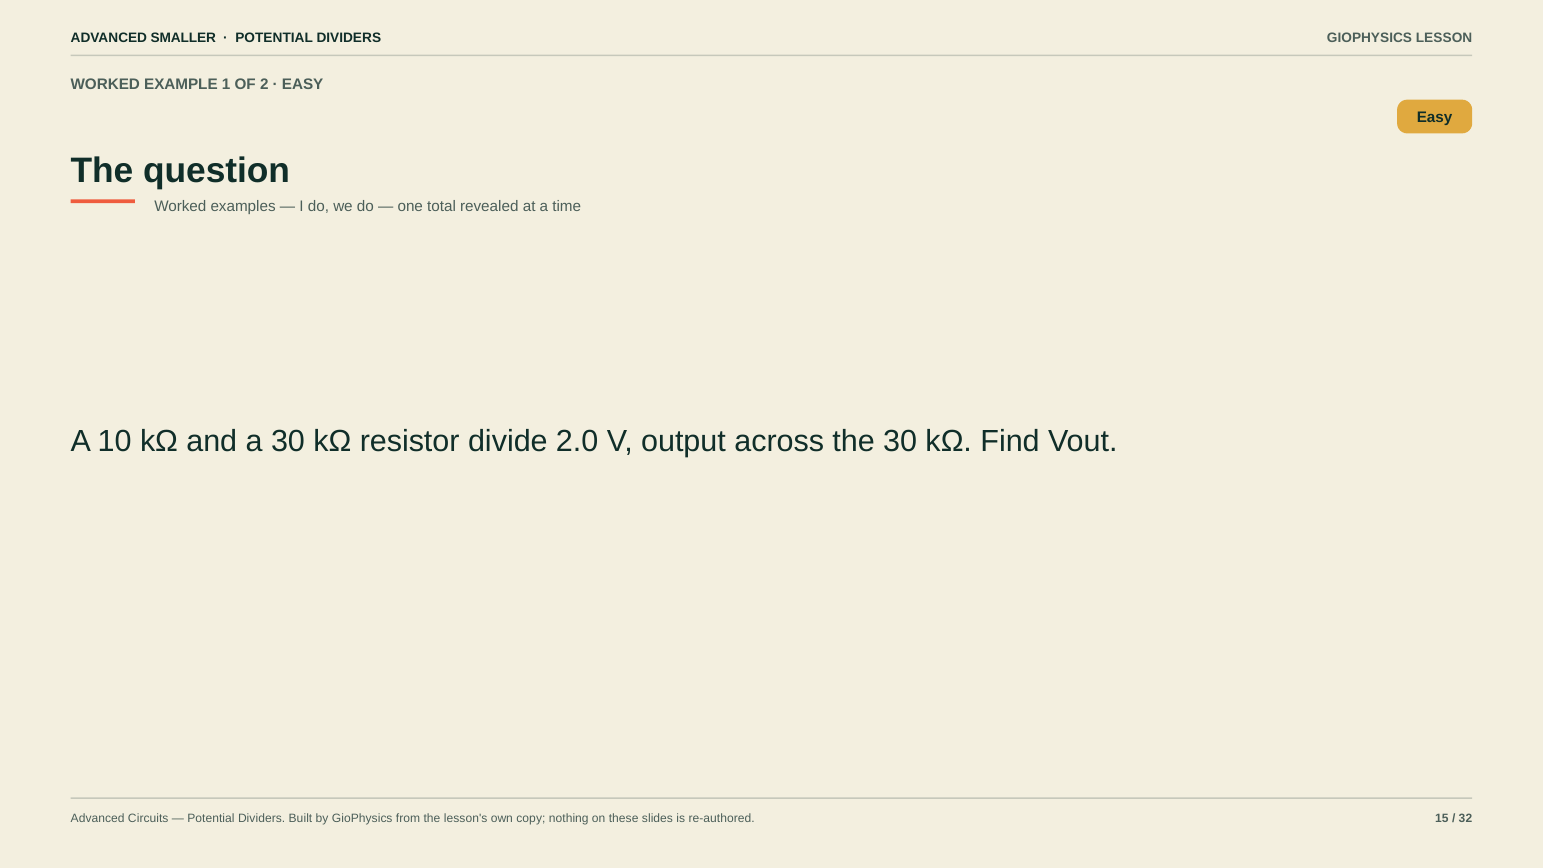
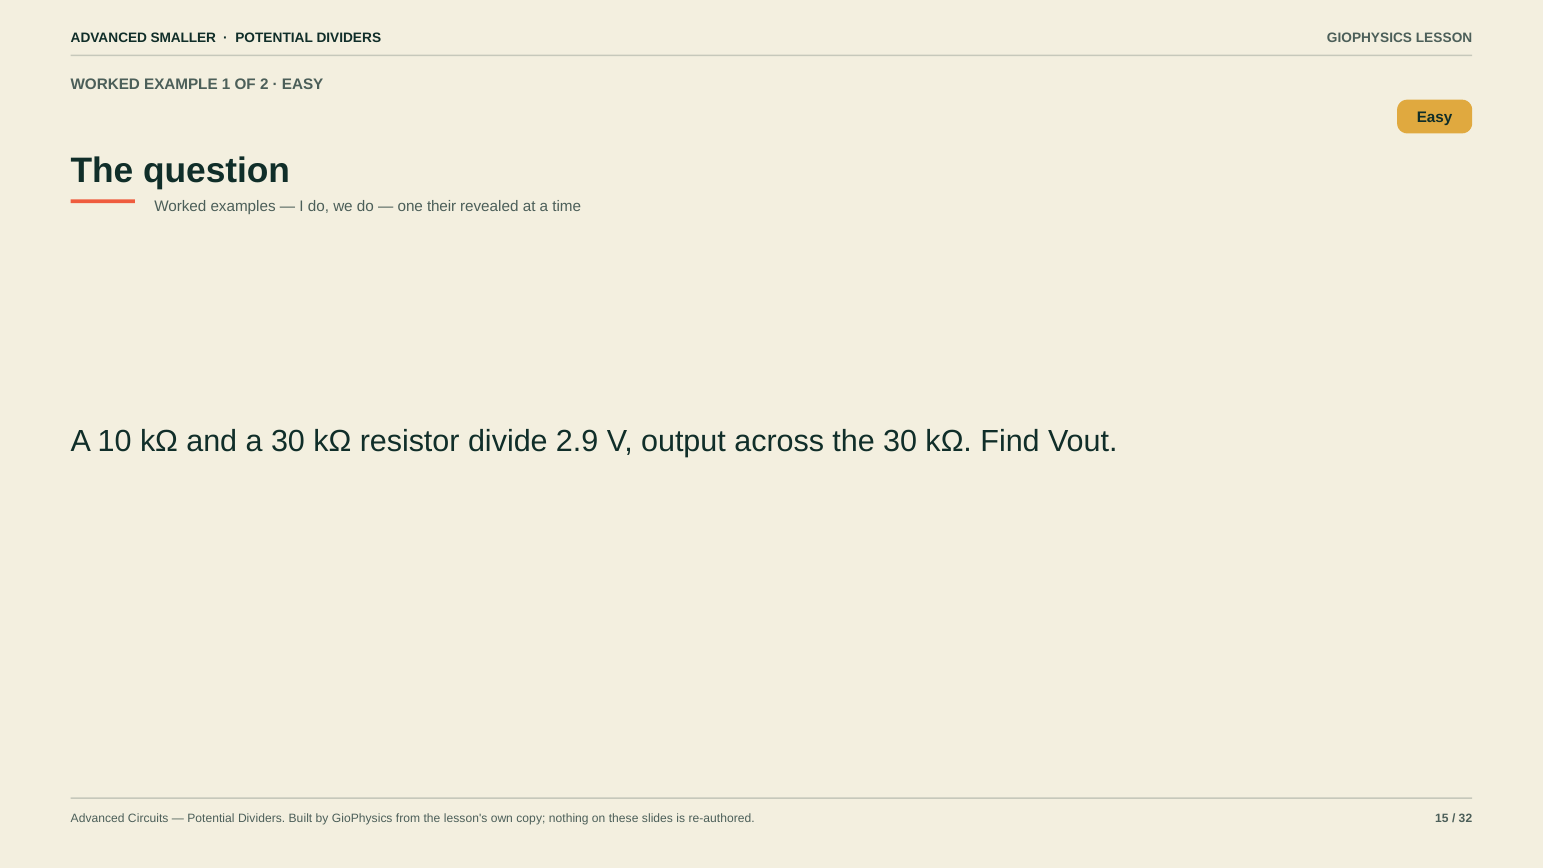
total: total -> their (442, 206)
2.0: 2.0 -> 2.9 (577, 441)
